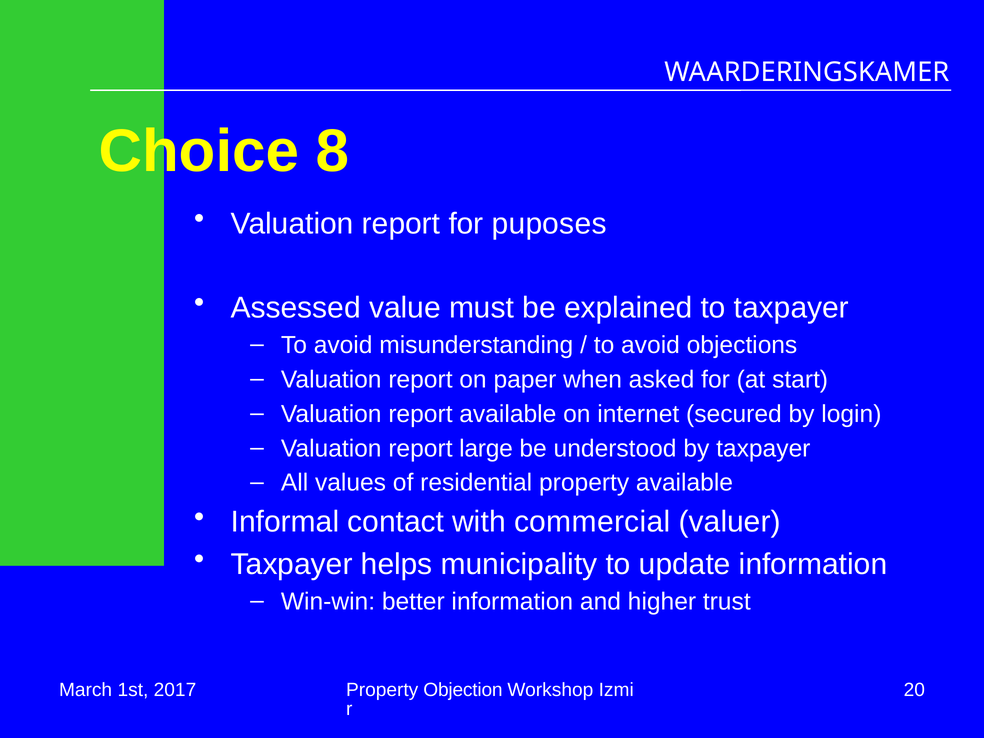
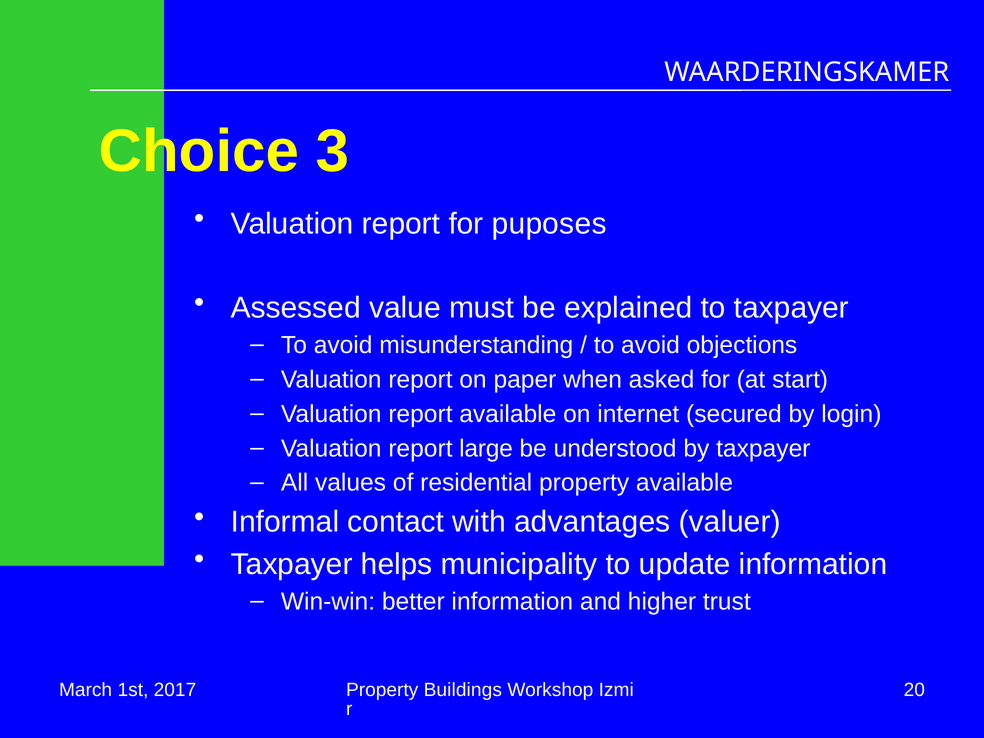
8: 8 -> 3 (333, 152)
commercial: commercial -> advantages (592, 522)
Objection: Objection -> Buildings (463, 690)
